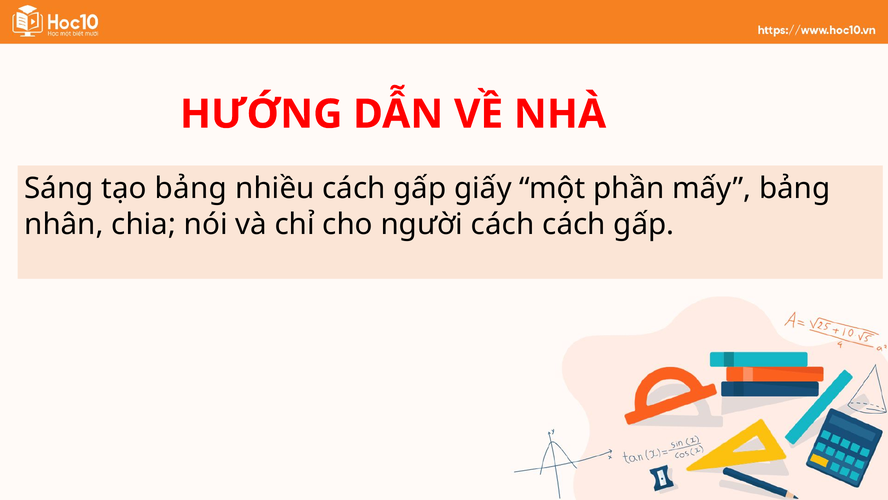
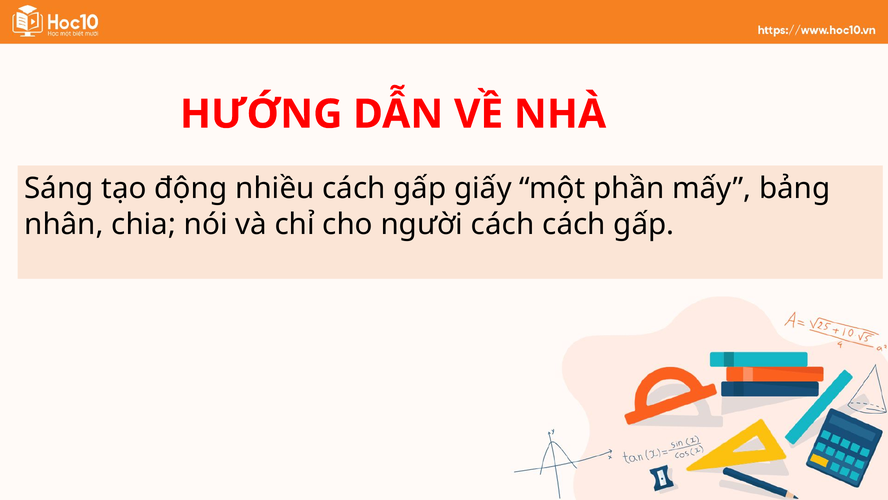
tạo bảng: bảng -> động (191, 188)
